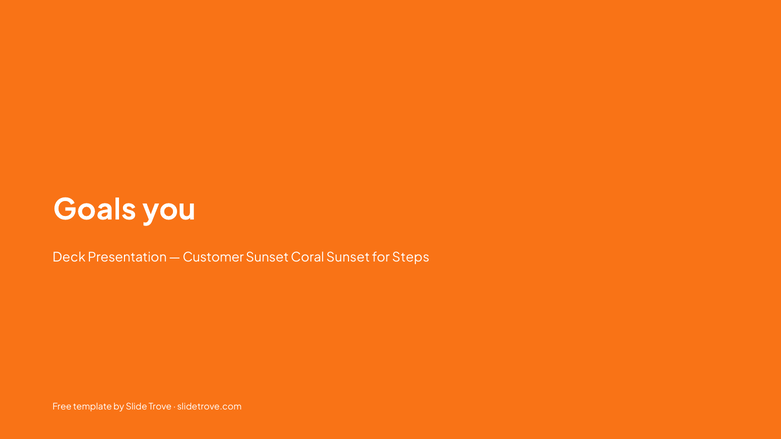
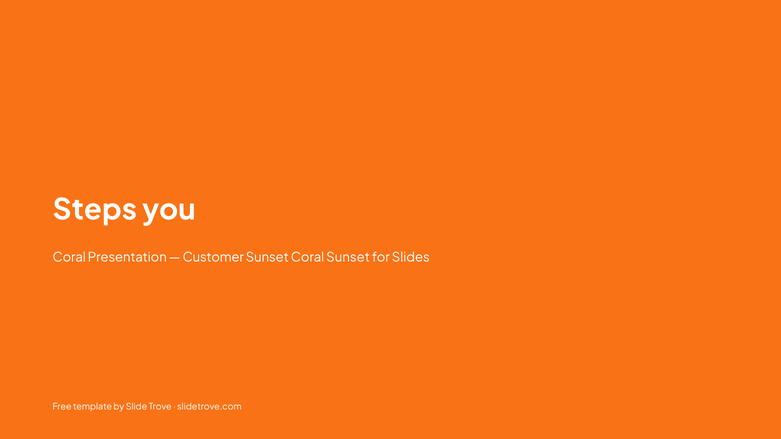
Goals: Goals -> Steps (95, 210)
Deck: Deck -> Coral (69, 258)
Steps: Steps -> Slides (411, 258)
